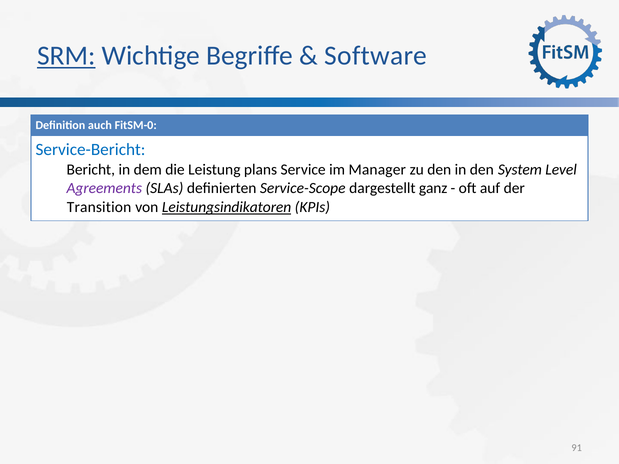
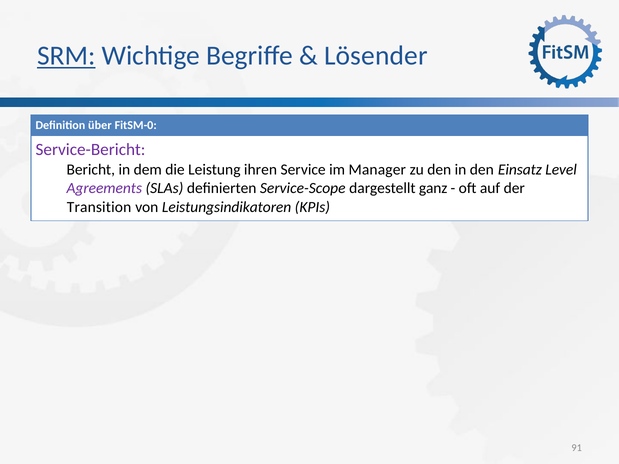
Software: Software -> Lösender (376, 56)
auch: auch -> über (100, 125)
Service-Bericht colour: blue -> purple (91, 150)
plans: plans -> ihren (261, 170)
System: System -> Einsatz (520, 170)
Leistungsindikatoren underline: present -> none (227, 207)
